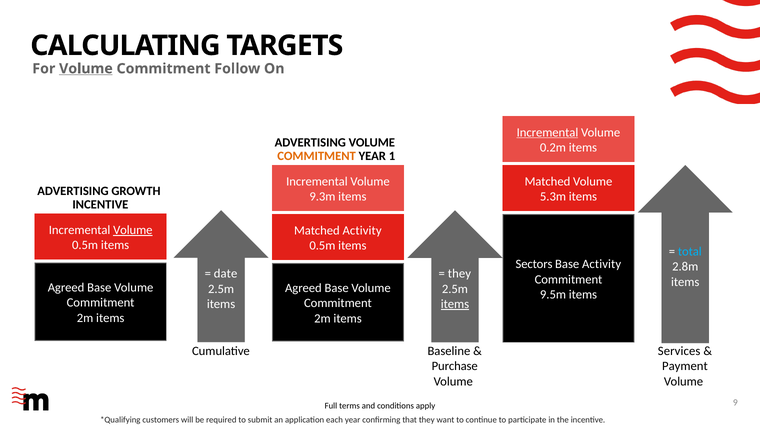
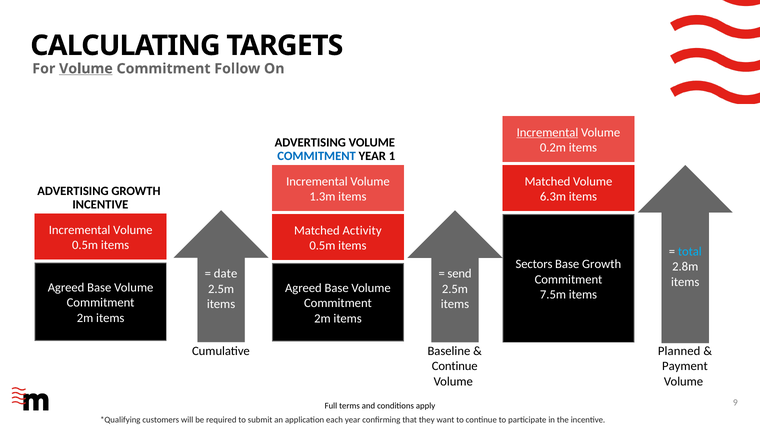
COMMITMENT colour: orange -> blue (317, 156)
9.3m: 9.3m -> 1.3m (322, 196)
5.3m: 5.3m -> 6.3m (553, 196)
Volume underline: present -> none (133, 230)
Base Activity: Activity -> Growth (602, 264)
they: they -> send (460, 273)
9.5m: 9.5m -> 7.5m (553, 294)
items underline: present -> none (455, 304)
Services: Services -> Planned (679, 351)
Purchase: Purchase -> Continue (455, 366)
